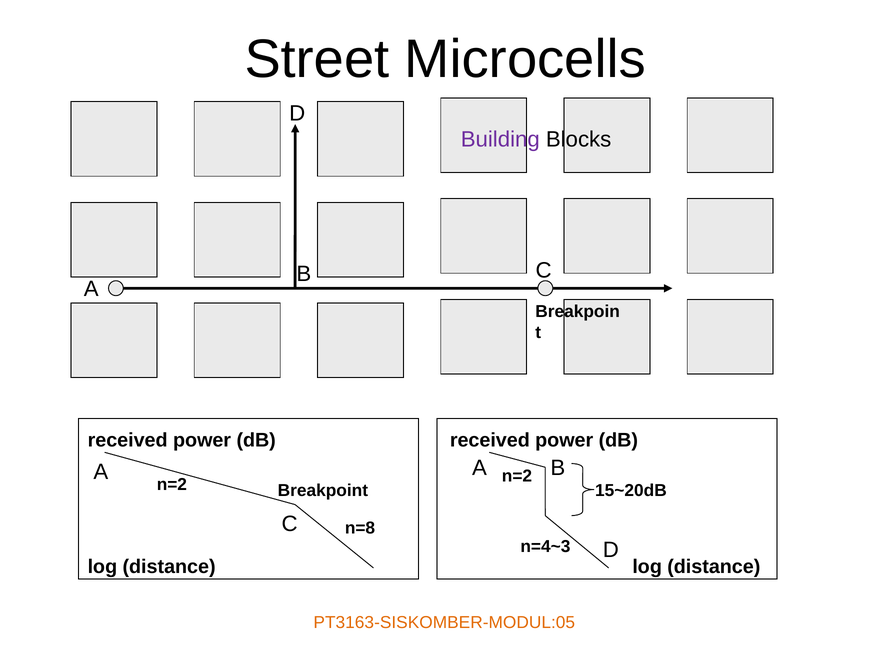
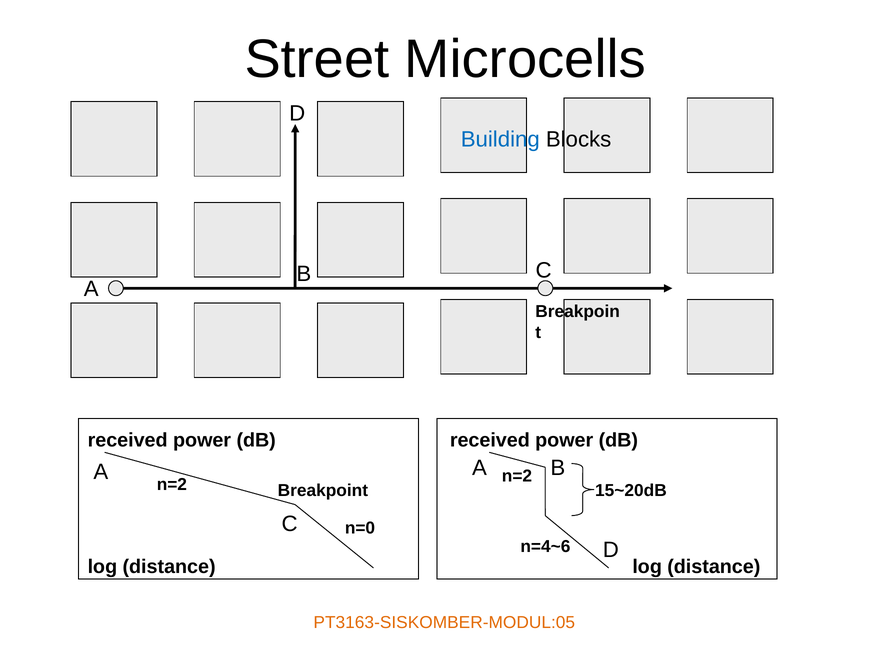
Building colour: purple -> blue (500, 140)
n=8: n=8 -> n=0 (360, 529)
n=4~3: n=4~3 -> n=4~6 (545, 547)
